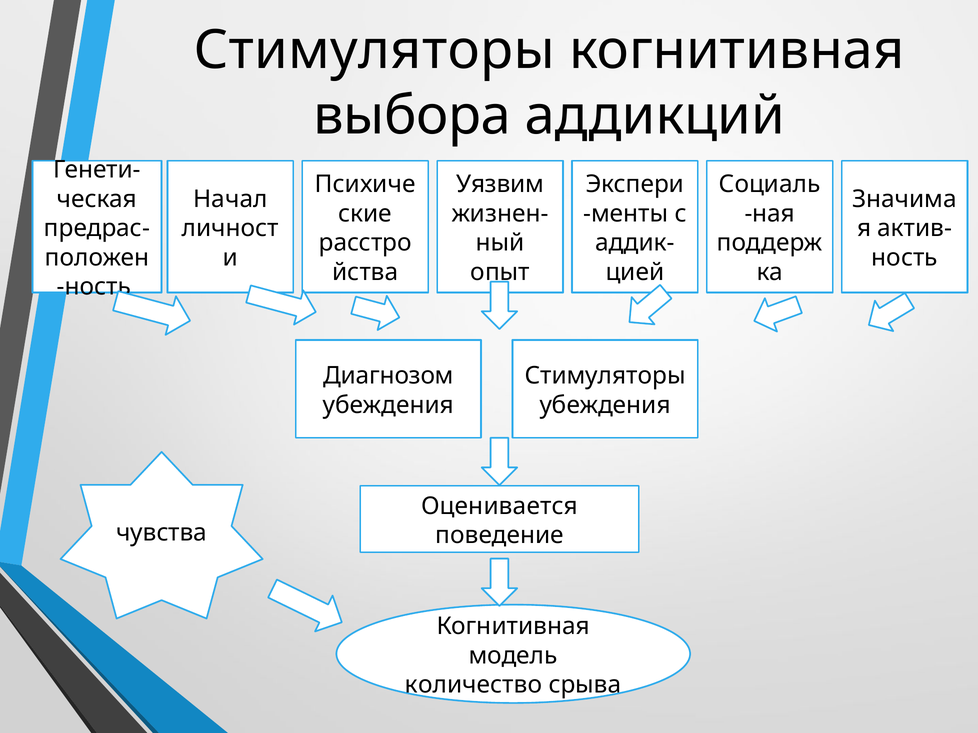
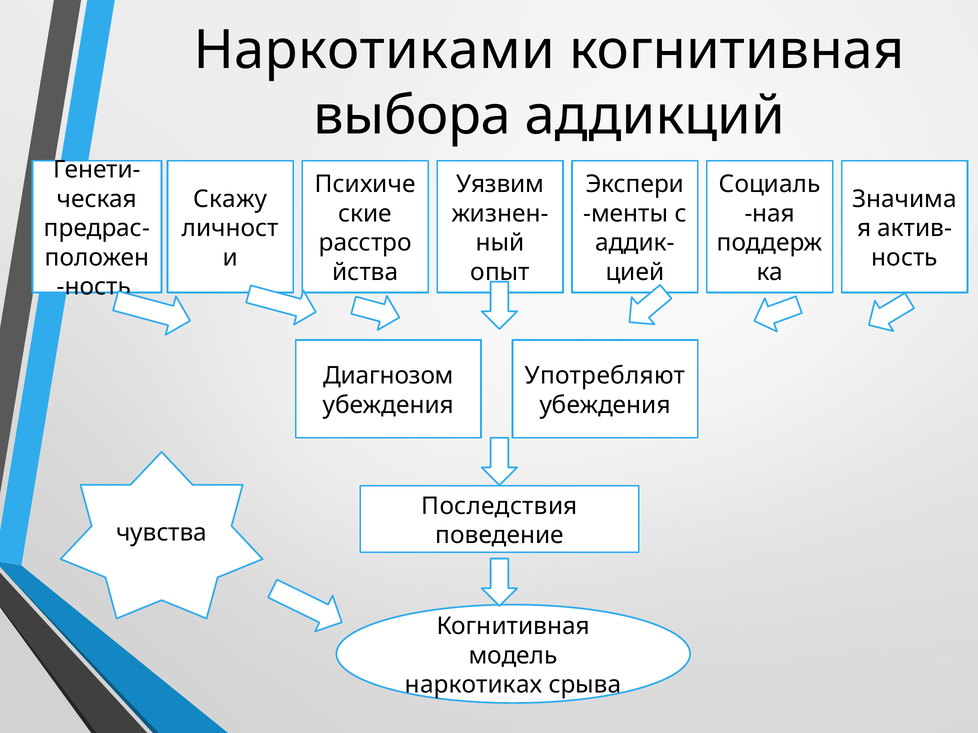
Стимуляторы: Стимуляторы -> Наркотиками (374, 51)
Начал: Начал -> Скажу (230, 199)
Стимуляторы: Стимуляторы -> Употребляют (605, 376)
Оценивается: Оценивается -> Последствия (499, 506)
количество: количество -> наркотиках (474, 685)
